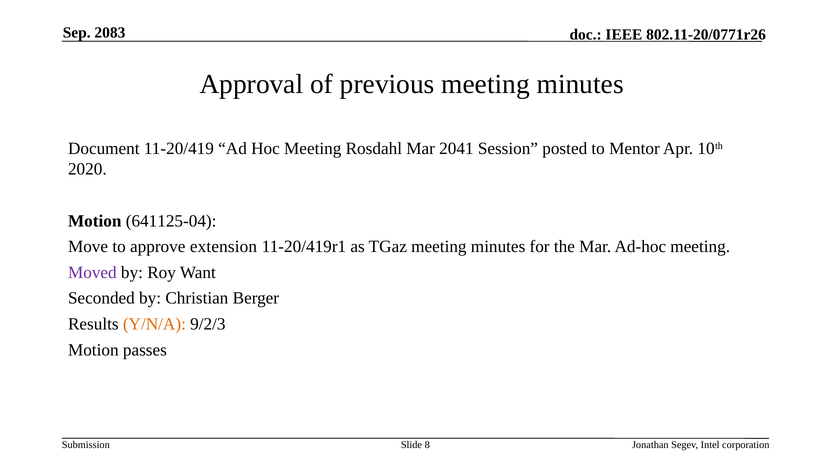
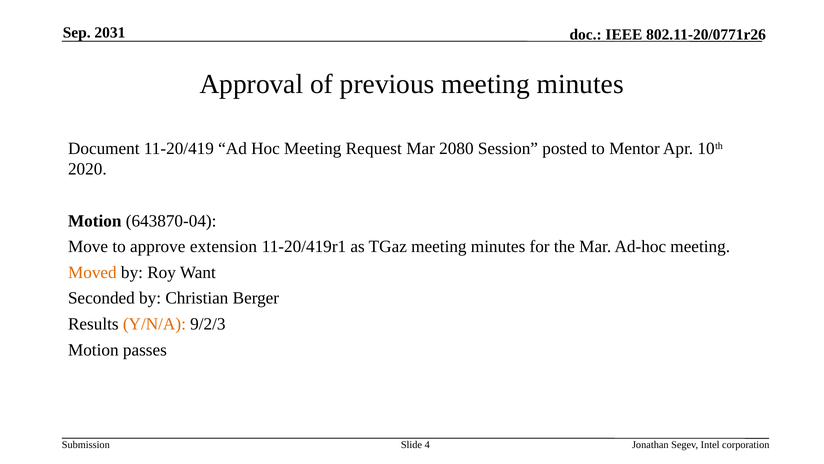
2083: 2083 -> 2031 (110, 33)
Rosdahl: Rosdahl -> Request (374, 149)
2041: 2041 -> 2080 (456, 149)
641125-04: 641125-04 -> 643870-04 (171, 221)
Moved colour: purple -> orange (92, 272)
8: 8 -> 4 (427, 445)
